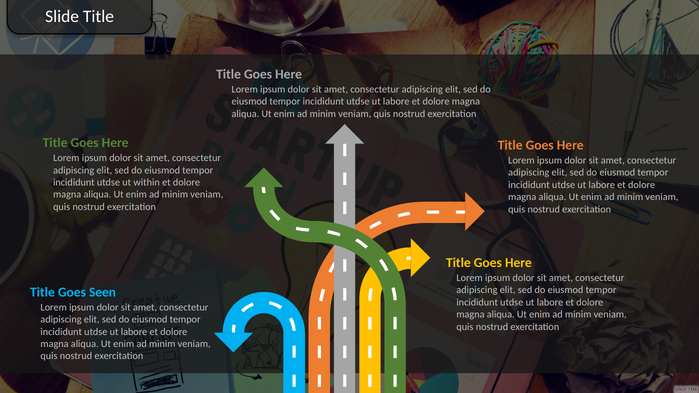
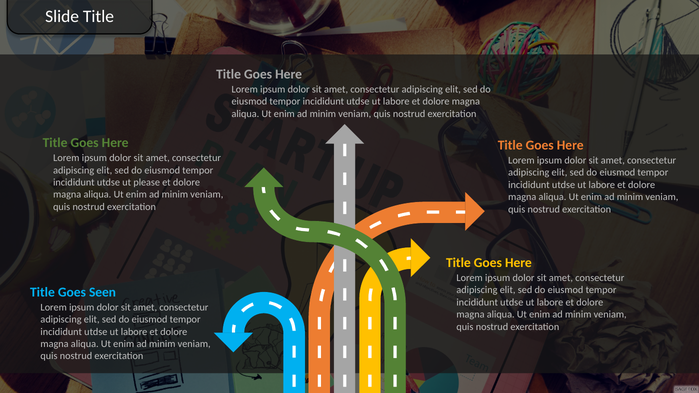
within: within -> please (147, 182)
